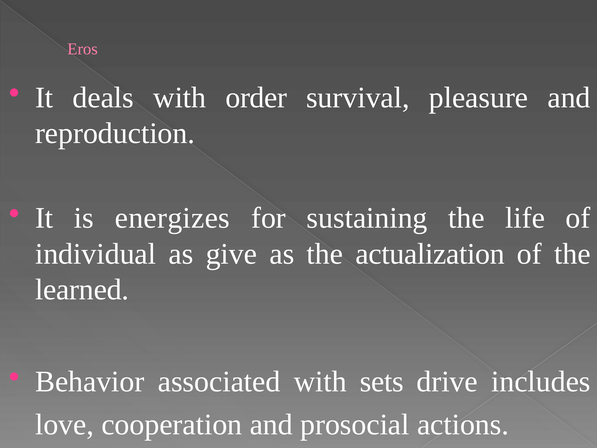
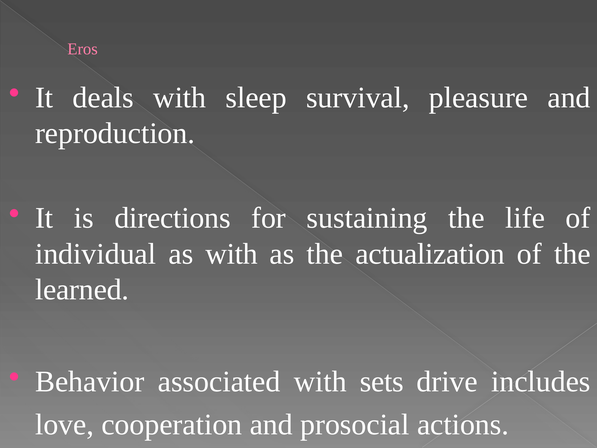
order: order -> sleep (256, 98)
energizes: energizes -> directions (173, 218)
as give: give -> with (232, 254)
